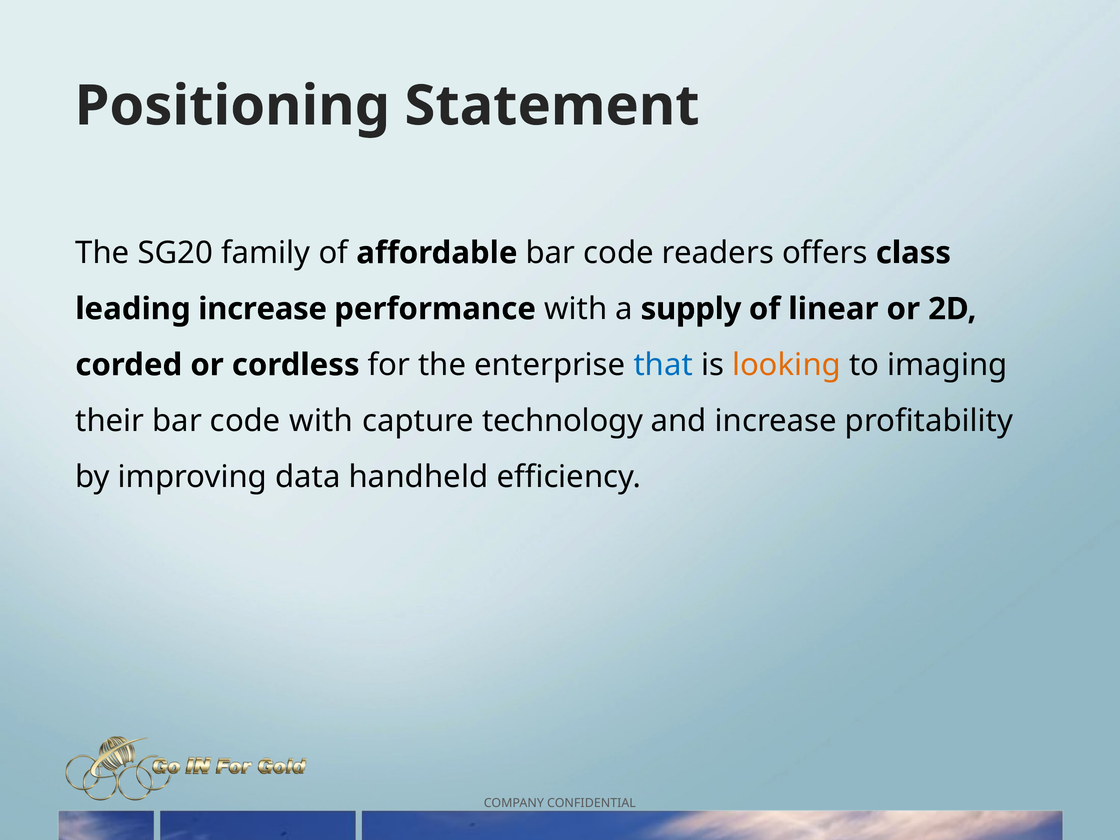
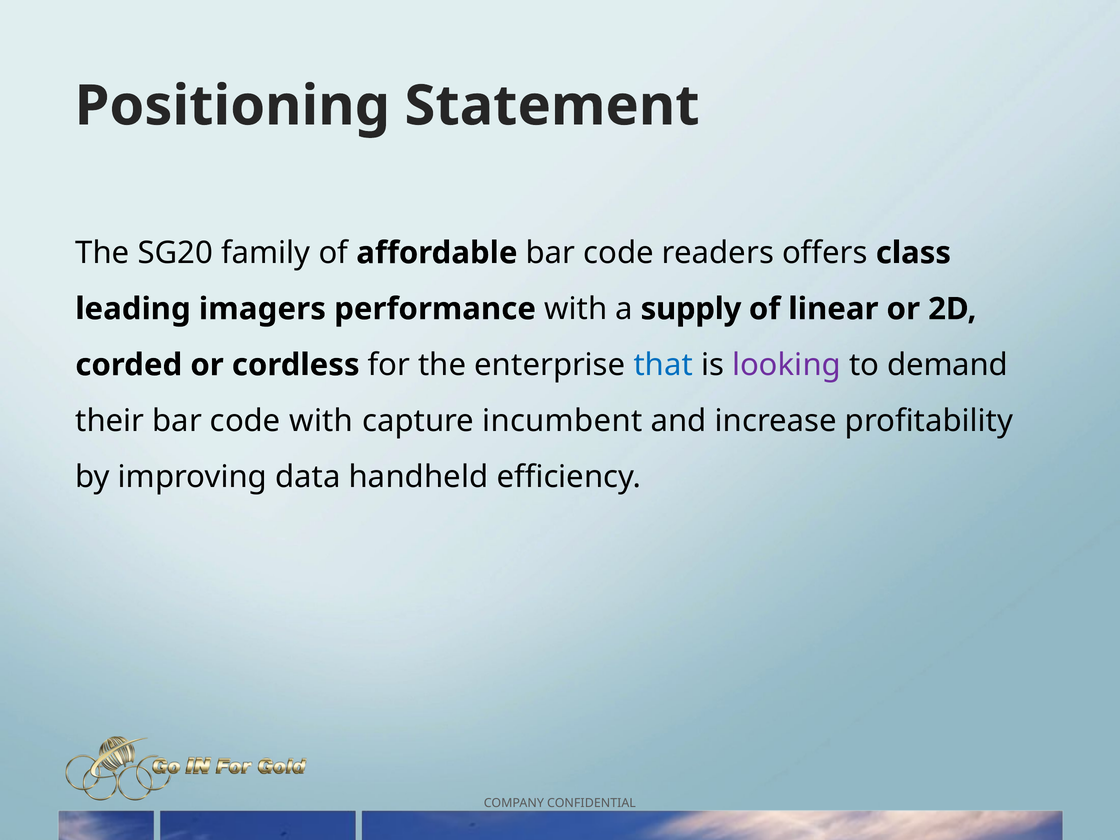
leading increase: increase -> imagers (262, 309)
looking colour: orange -> purple (786, 365)
imaging: imaging -> demand (948, 365)
technology: technology -> incumbent (562, 421)
